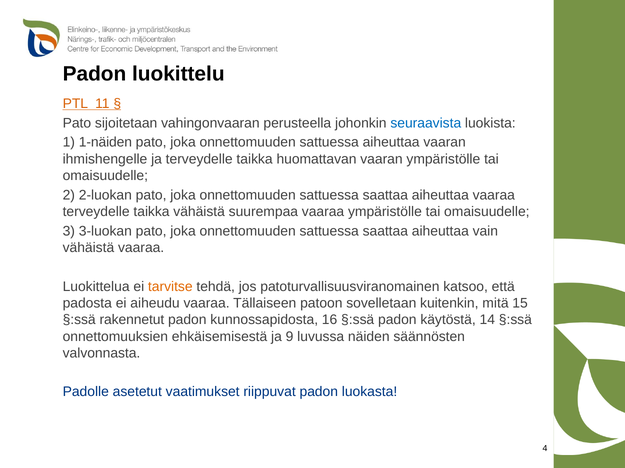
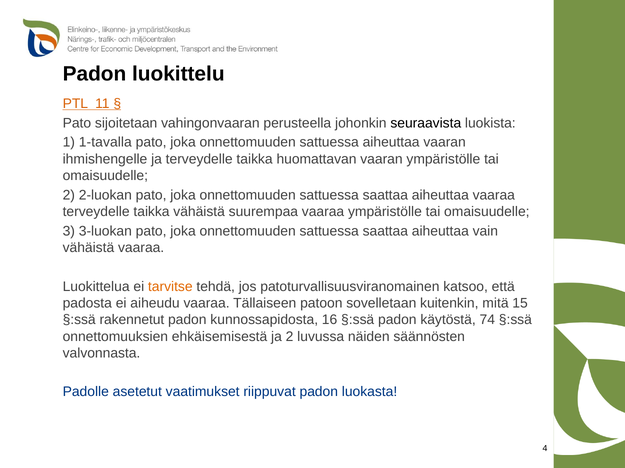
seuraavista colour: blue -> black (426, 123)
1-näiden: 1-näiden -> 1-tavalla (105, 143)
14: 14 -> 74 (487, 320)
ja 9: 9 -> 2 (290, 337)
